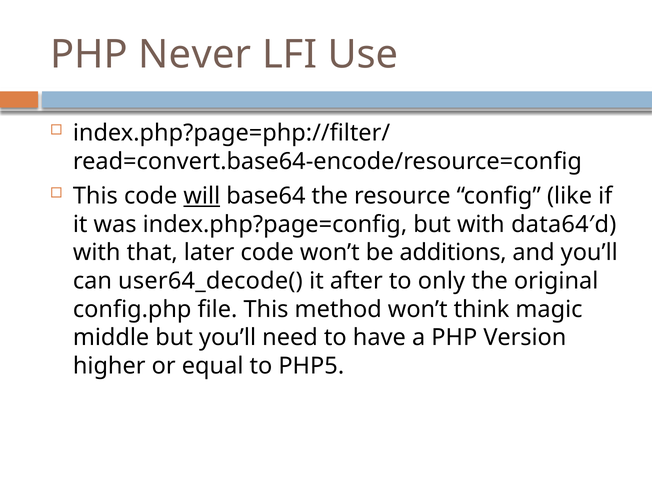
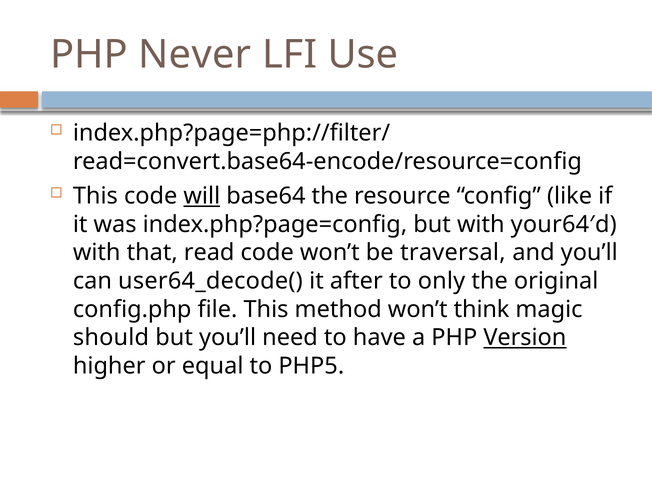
data64′d: data64′d -> your64′d (564, 224)
later: later -> read (209, 253)
additions: additions -> traversal (453, 253)
middle: middle -> should (111, 338)
Version underline: none -> present (525, 338)
